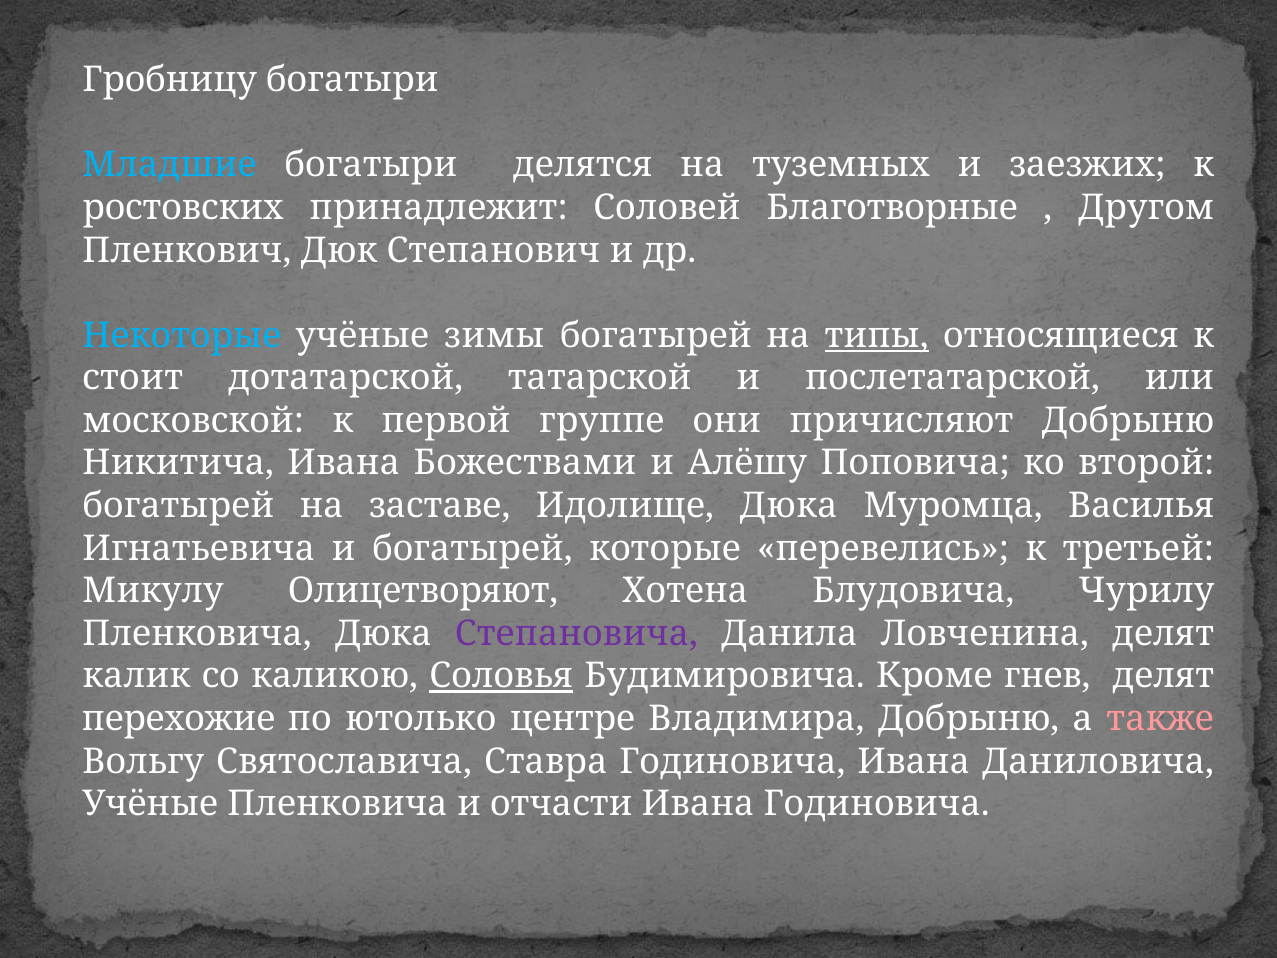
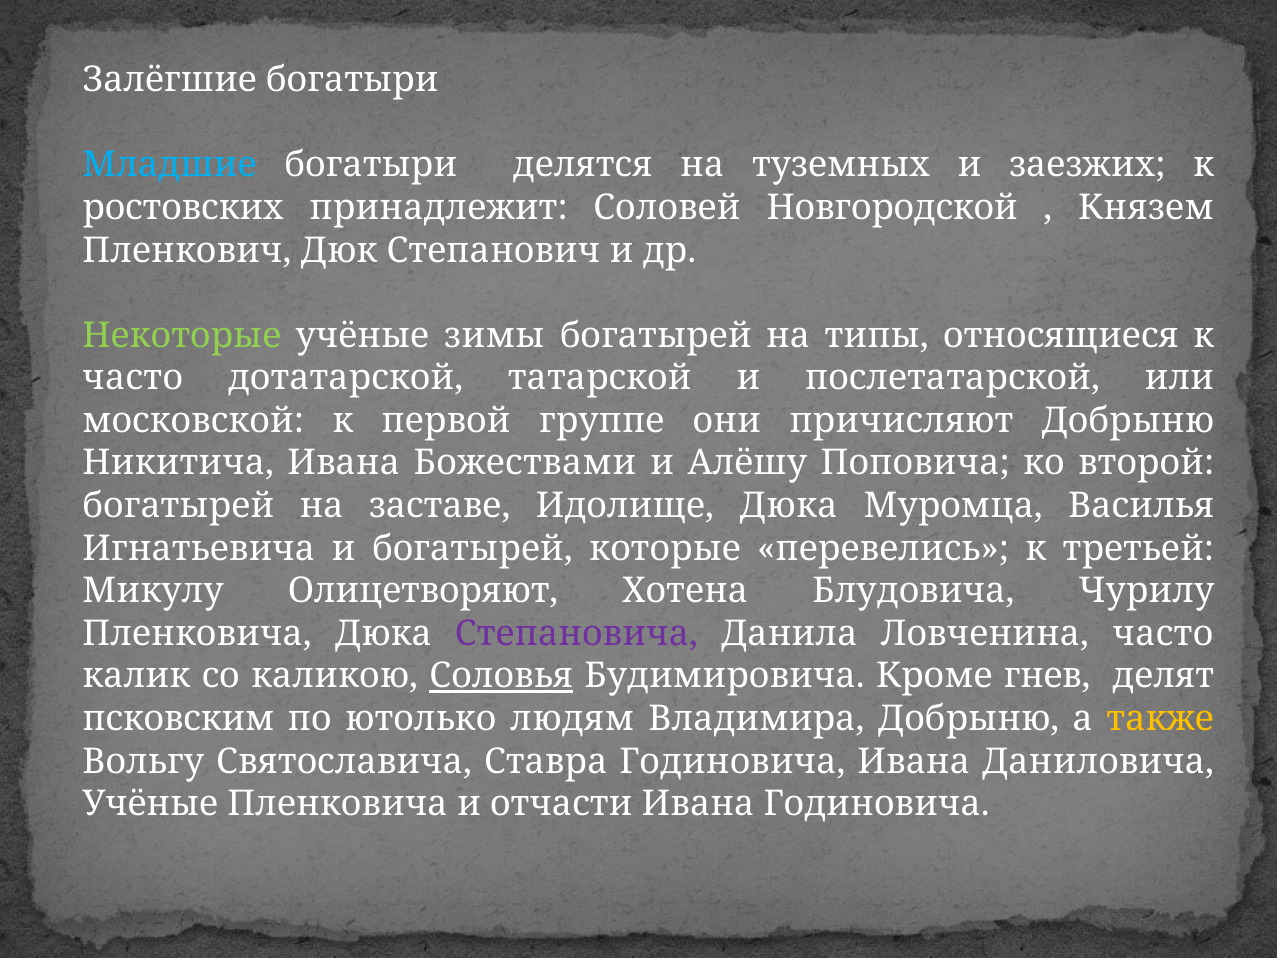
Гробницу: Гробницу -> Залёгшие (170, 80)
Благотворные: Благотворные -> Новгородской (892, 208)
Другом: Другом -> Князем (1146, 208)
Некоторые colour: light blue -> light green (182, 335)
типы underline: present -> none (877, 335)
стоит: стоит -> часто (133, 378)
Ловченина делят: делят -> часто (1163, 633)
перехожие: перехожие -> псковским (178, 719)
центре: центре -> людям (572, 719)
также colour: pink -> yellow (1160, 719)
